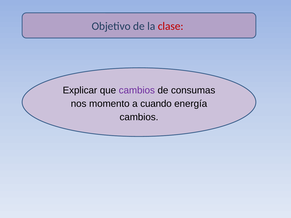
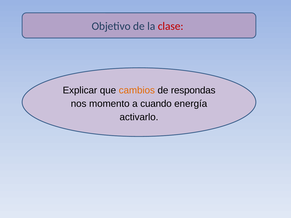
cambios colour: purple -> orange (137, 90)
consumas: consumas -> respondas (193, 90)
cambios: cambios -> activarlo (139, 117)
